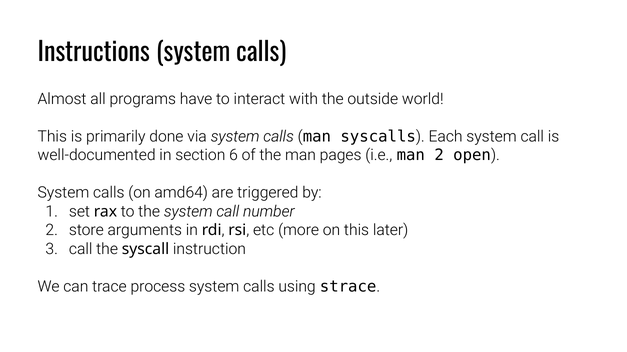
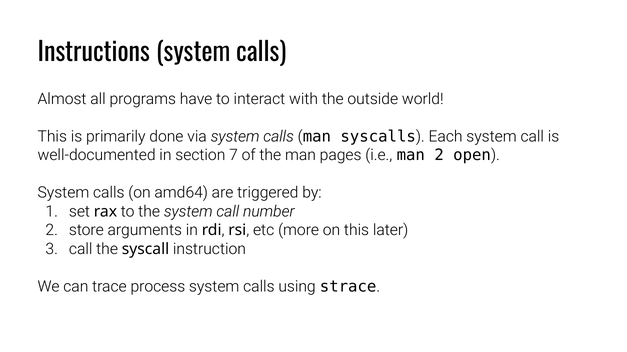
6: 6 -> 7 (234, 156)
